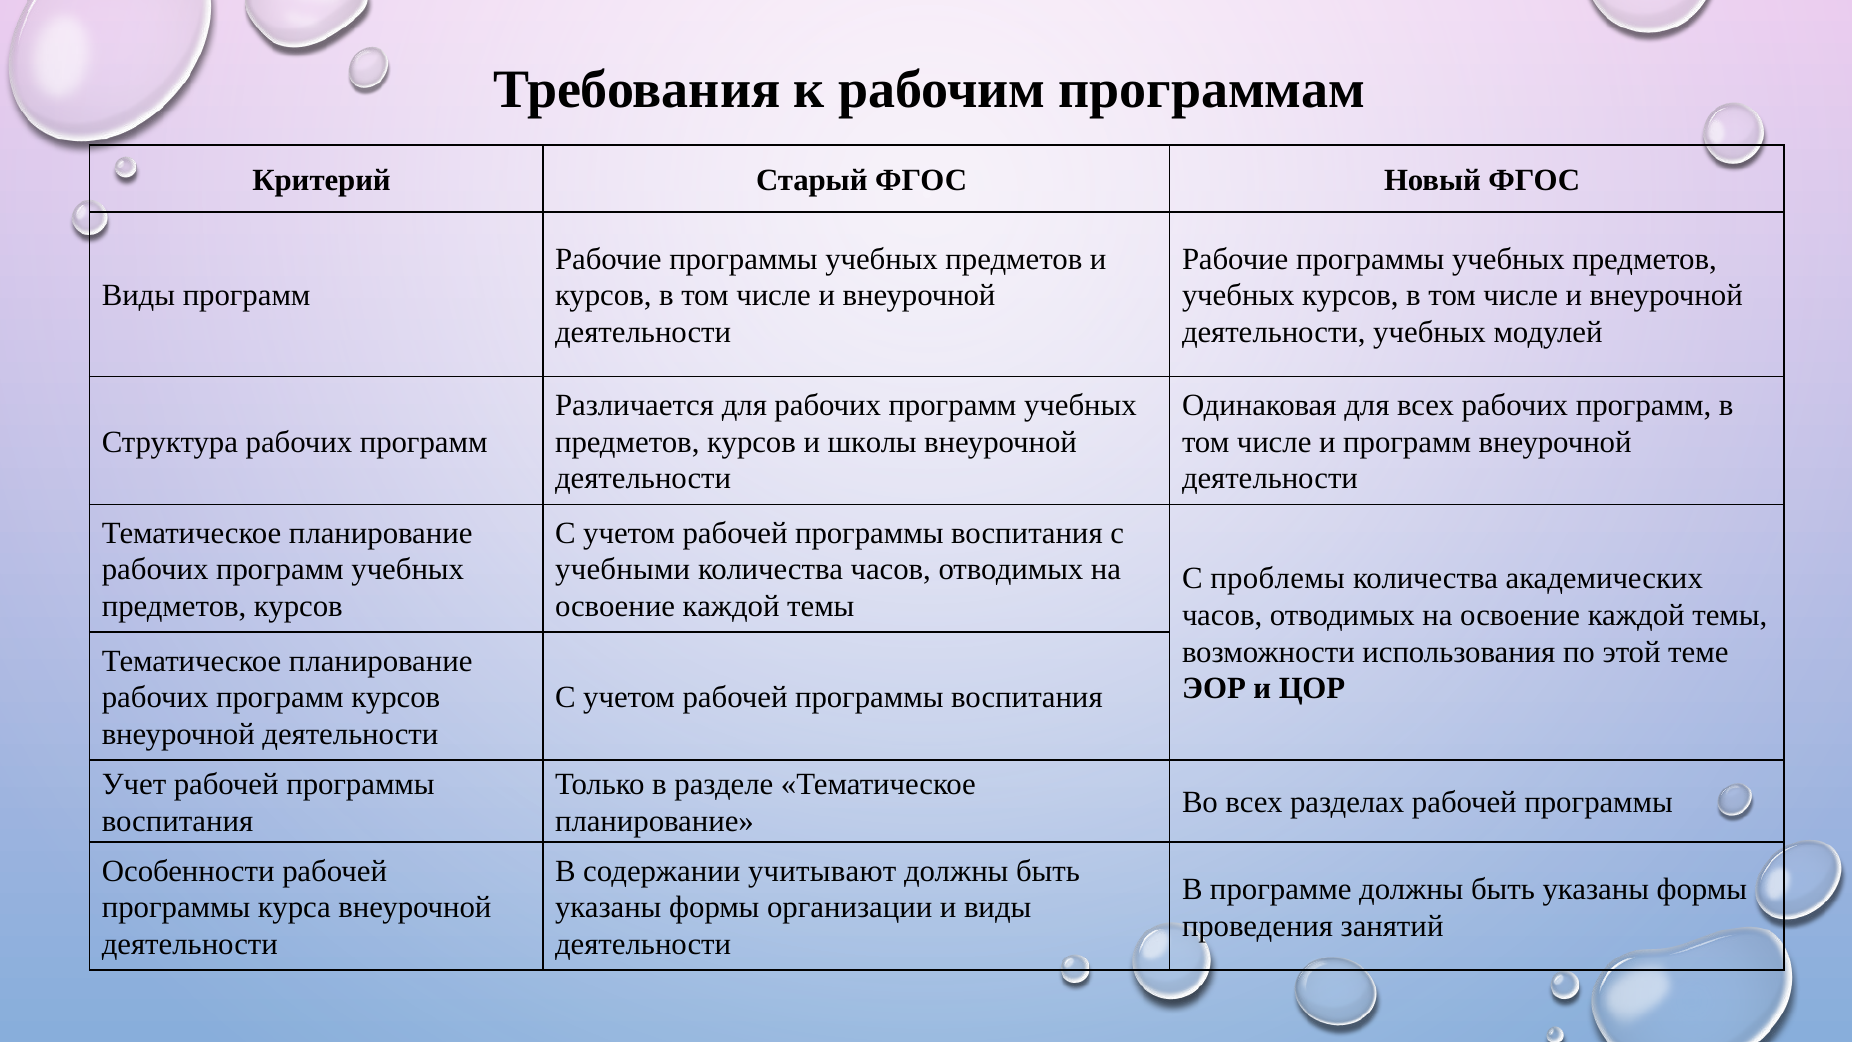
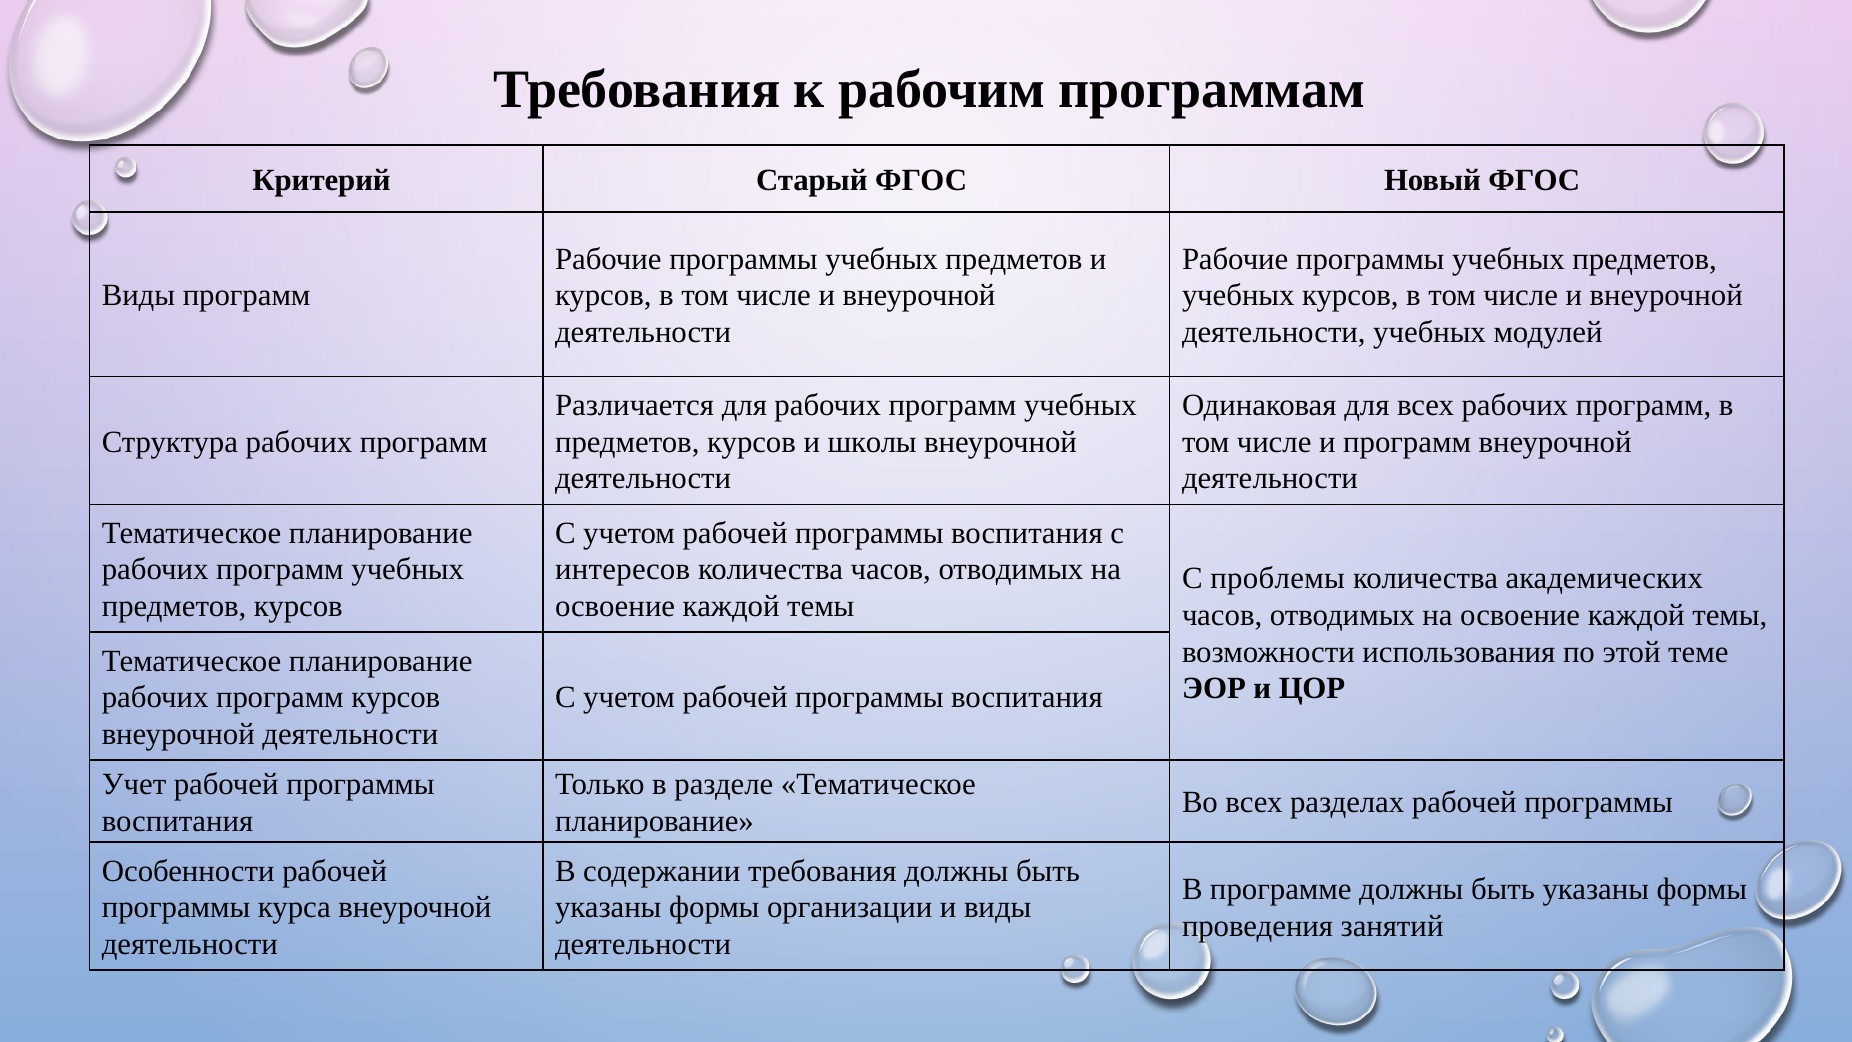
учебными: учебными -> интересов (623, 570)
содержании учитывают: учитывают -> требования (822, 871)
